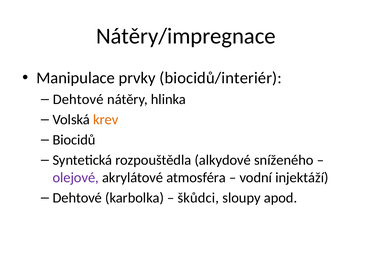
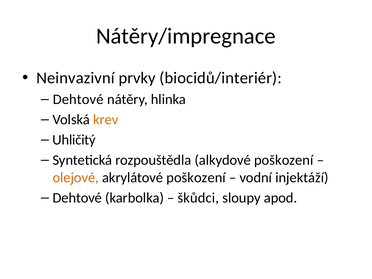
Manipulace: Manipulace -> Neinvazivní (75, 78)
Biocidů: Biocidů -> Uhličitý (74, 140)
alkydové sníženého: sníženého -> poškození (284, 160)
olejové colour: purple -> orange (76, 178)
akrylátové atmosféra: atmosféra -> poškození (196, 178)
